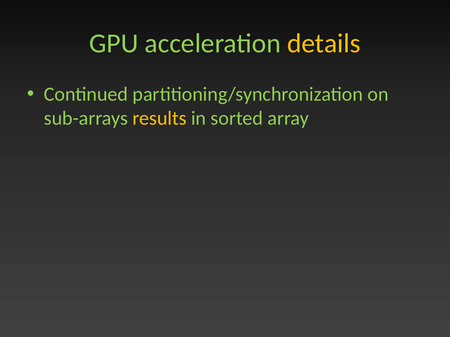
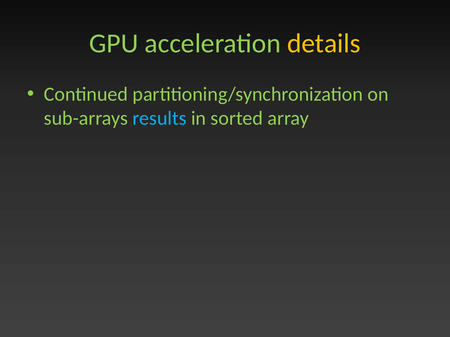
results colour: yellow -> light blue (159, 118)
